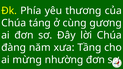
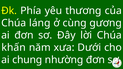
táng: táng -> láng (40, 23)
đàng: đàng -> khấn (14, 48)
Tầng: Tầng -> Dưới (89, 48)
mừng: mừng -> chung (27, 60)
